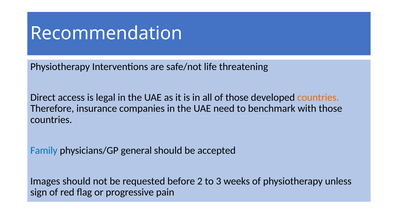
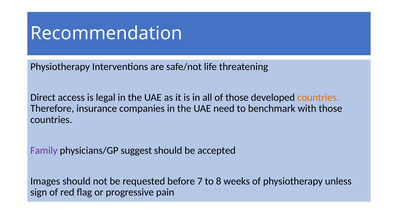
Family colour: blue -> purple (44, 150)
general: general -> suggest (136, 150)
2: 2 -> 7 (200, 181)
3: 3 -> 8 (219, 181)
